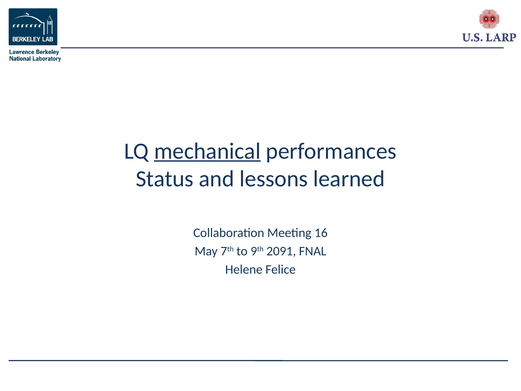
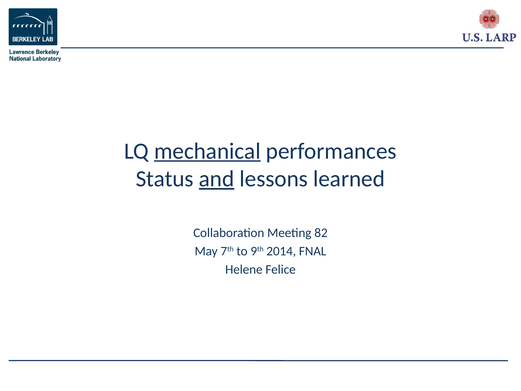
and underline: none -> present (217, 179)
16: 16 -> 82 (321, 233)
2091: 2091 -> 2014 (281, 251)
